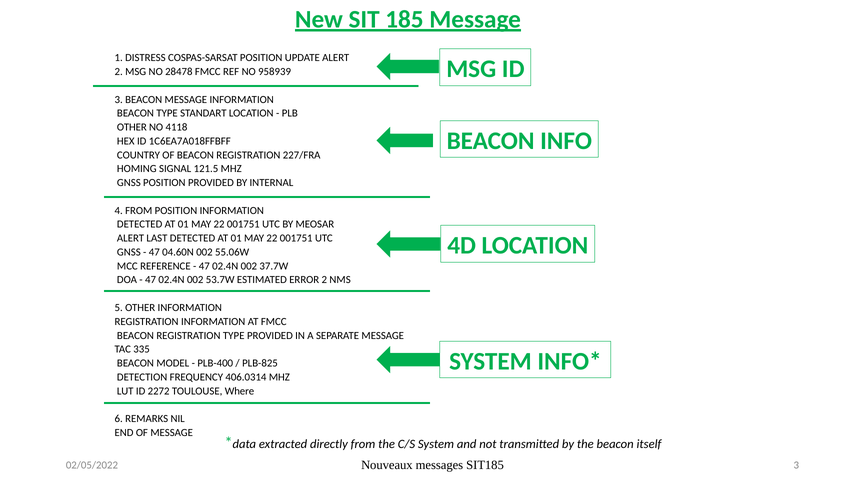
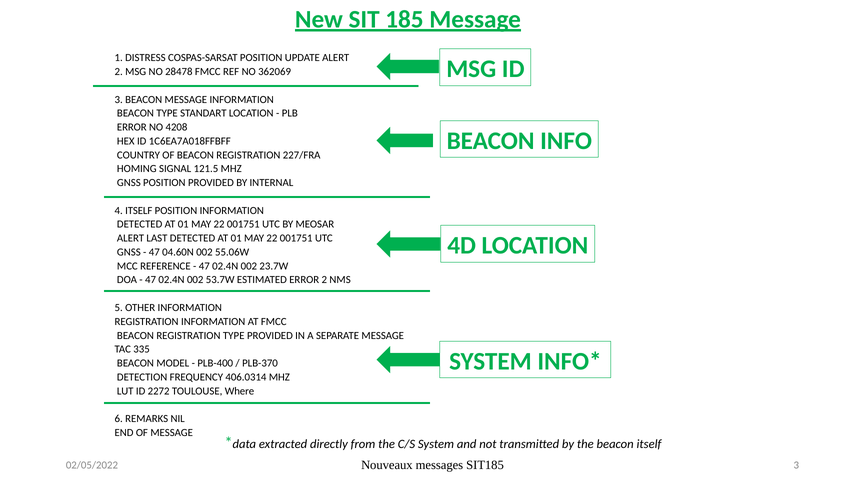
958939: 958939 -> 362069 (275, 72)
OTHER: OTHER -> ERROR (132, 127)
4118: 4118 -> 4208 (176, 127)
4 FROM: FROM -> ITSELF (139, 210)
37.7W: 37.7W -> 23.7W (274, 266)
PLB-825: PLB-825 -> PLB-370 (260, 363)
